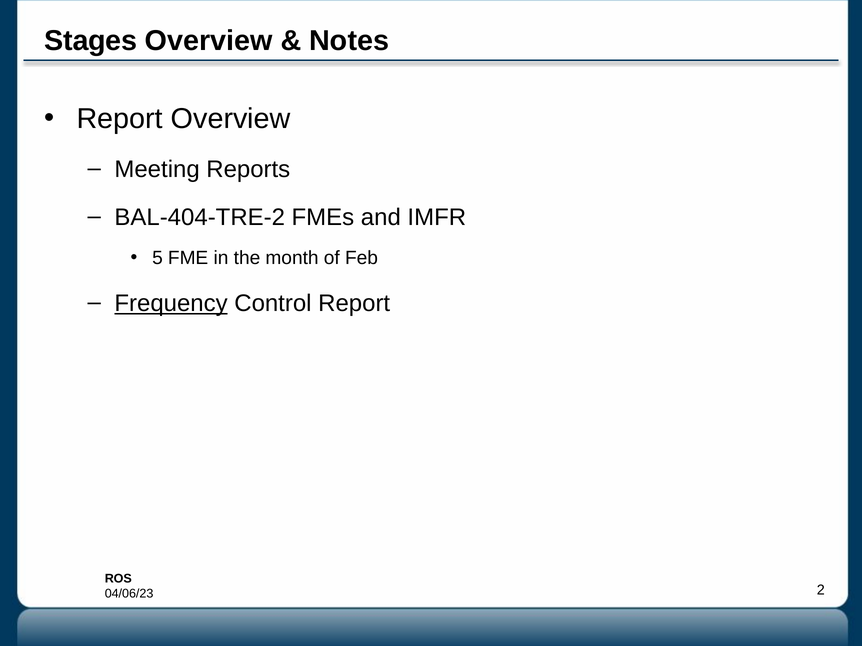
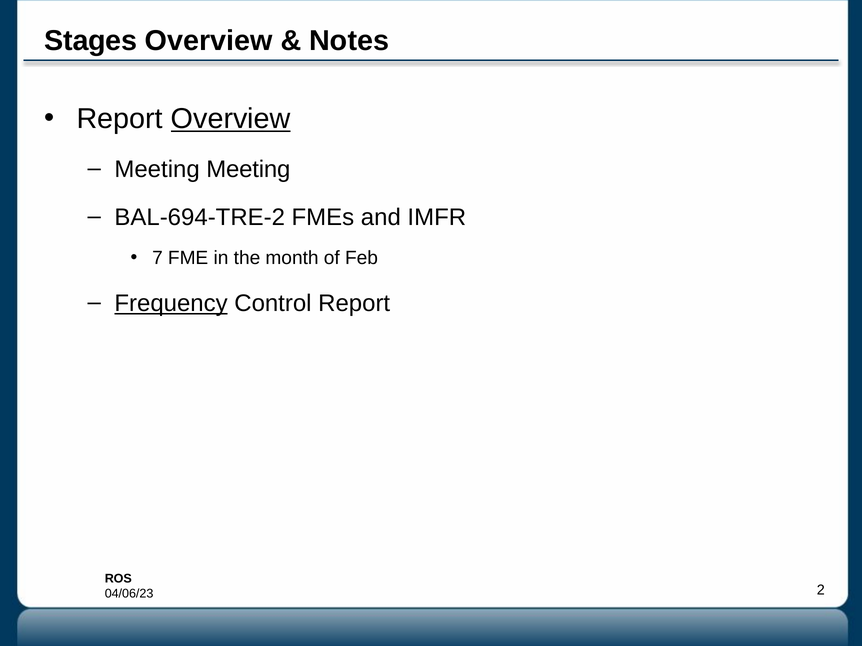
Overview underline: none -> present (231, 119)
Meeting Reports: Reports -> Meeting (248, 169)
BAL-404-TRE-2: BAL-404-TRE-2 -> BAL-694-TRE-2 (200, 217)
5: 5 -> 7 (157, 258)
